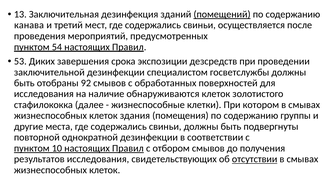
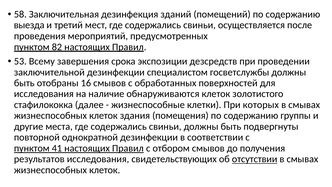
13: 13 -> 58 (20, 14)
помещений underline: present -> none (222, 14)
канава: канава -> выезда (29, 25)
54: 54 -> 82 (57, 47)
Диких: Диких -> Всему (42, 61)
92: 92 -> 16 (86, 83)
котором: котором -> которых (261, 105)
10: 10 -> 41 (57, 148)
